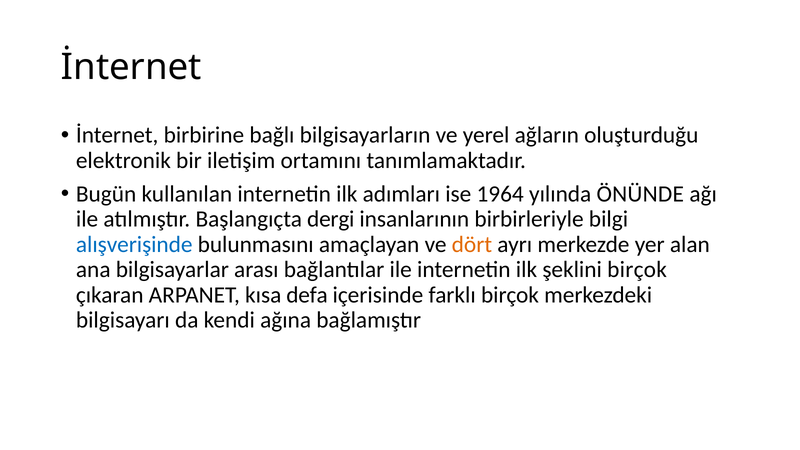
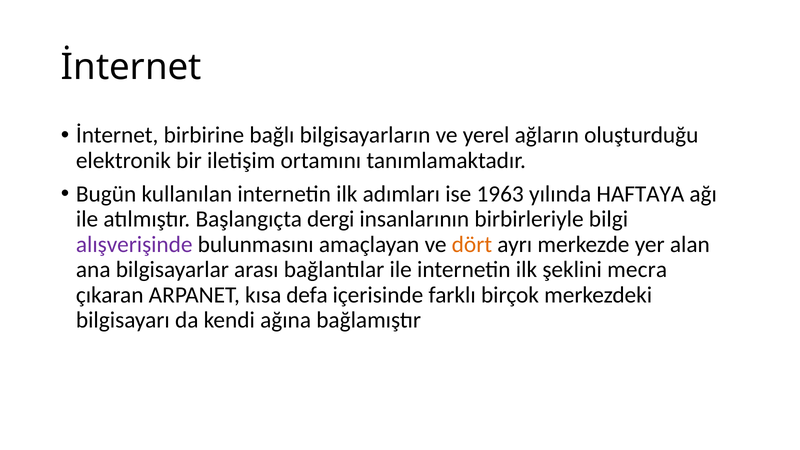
1964: 1964 -> 1963 (500, 194)
ÖNÜNDE: ÖNÜNDE -> HAFTAYA (640, 194)
alışverişinde colour: blue -> purple (134, 244)
şeklini birçok: birçok -> mecra (637, 270)
